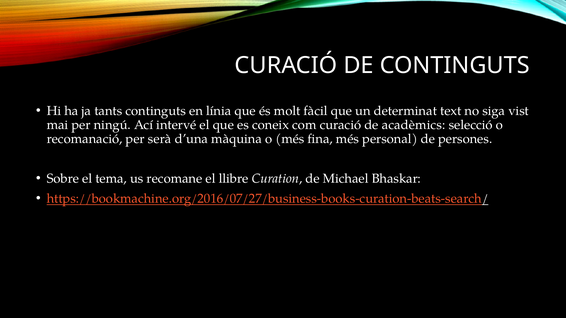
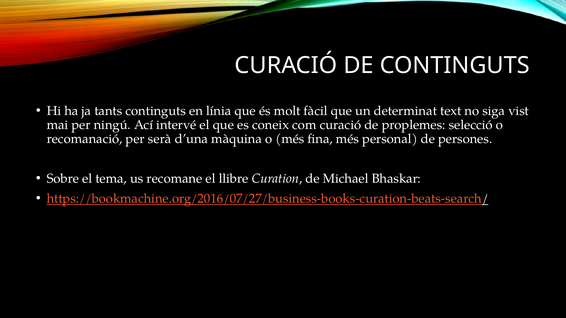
acadèmics: acadèmics -> proplemes (414, 125)
